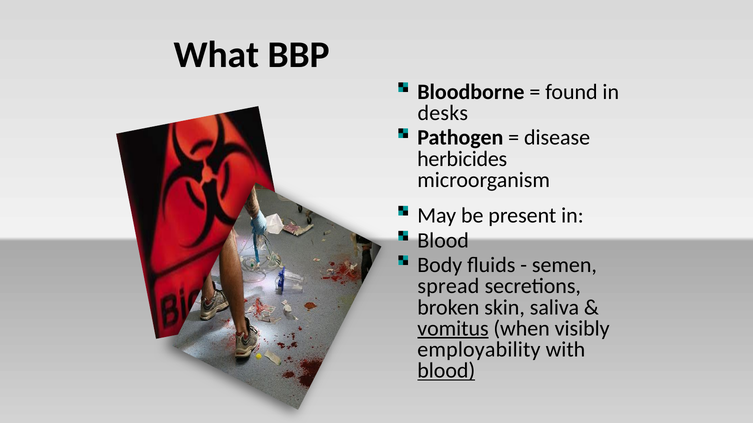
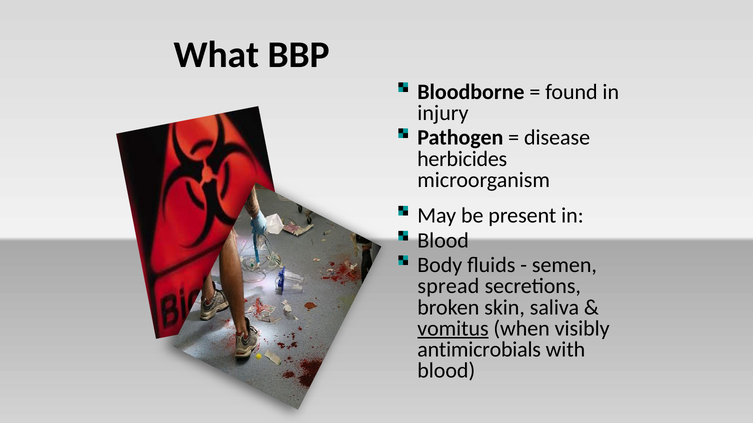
desks: desks -> injury (443, 113)
employability: employability -> antimicrobials (479, 350)
blood underline: present -> none (446, 371)
